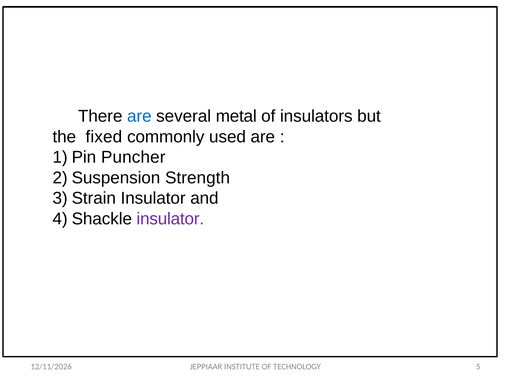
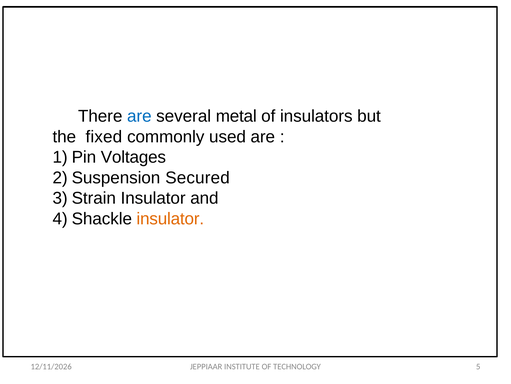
Puncher: Puncher -> Voltages (133, 157)
Strength: Strength -> Secured (198, 177)
insulator colour: purple -> orange (170, 218)
